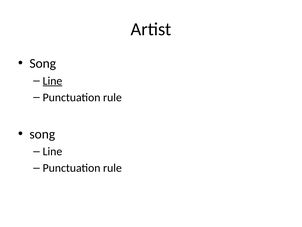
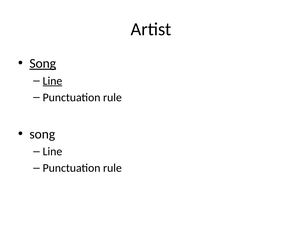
Song underline: none -> present (43, 63)
